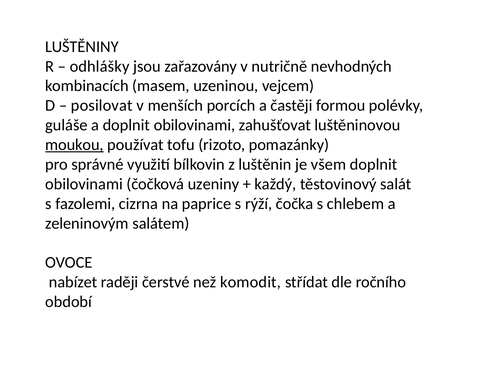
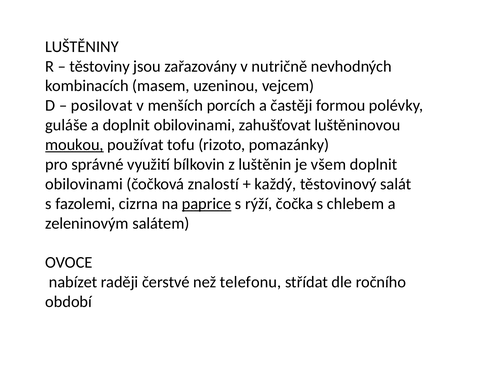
odhlášky: odhlášky -> těstoviny (100, 66)
uzeniny: uzeniny -> znalostí (213, 184)
paprice underline: none -> present (207, 203)
komodit: komodit -> telefonu (251, 282)
